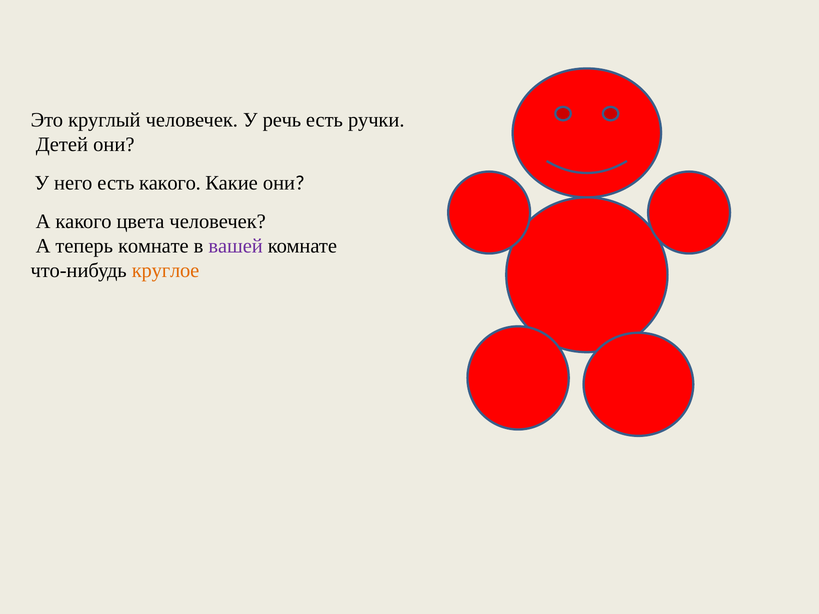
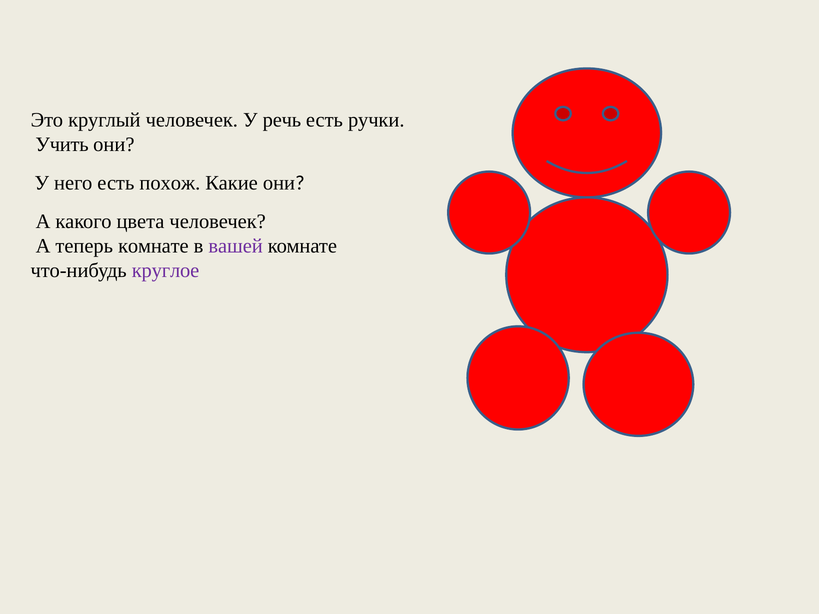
Детей: Детей -> Учить (62, 145)
есть какого: какого -> похож (170, 183)
круглое colour: orange -> purple (166, 271)
